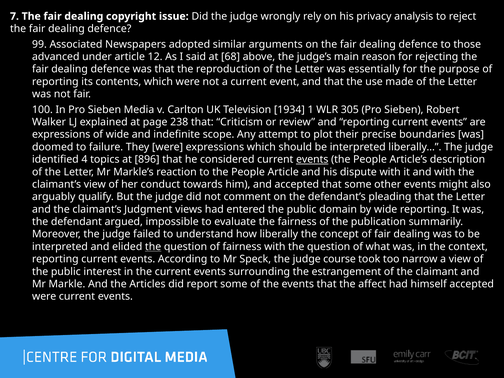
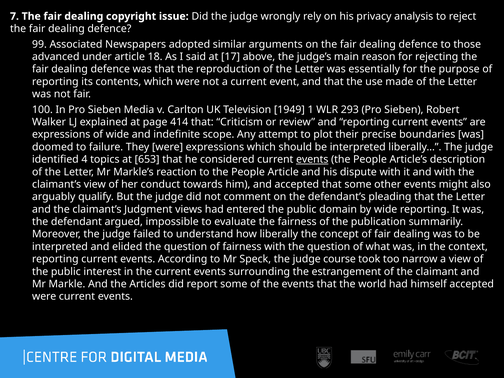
12: 12 -> 18 (155, 57)
68: 68 -> 17 (231, 57)
1934: 1934 -> 1949 (289, 110)
305: 305 -> 293 (350, 110)
238: 238 -> 414 (179, 122)
896: 896 -> 653 (147, 159)
the underline: present -> none (153, 247)
affect: affect -> world (372, 284)
